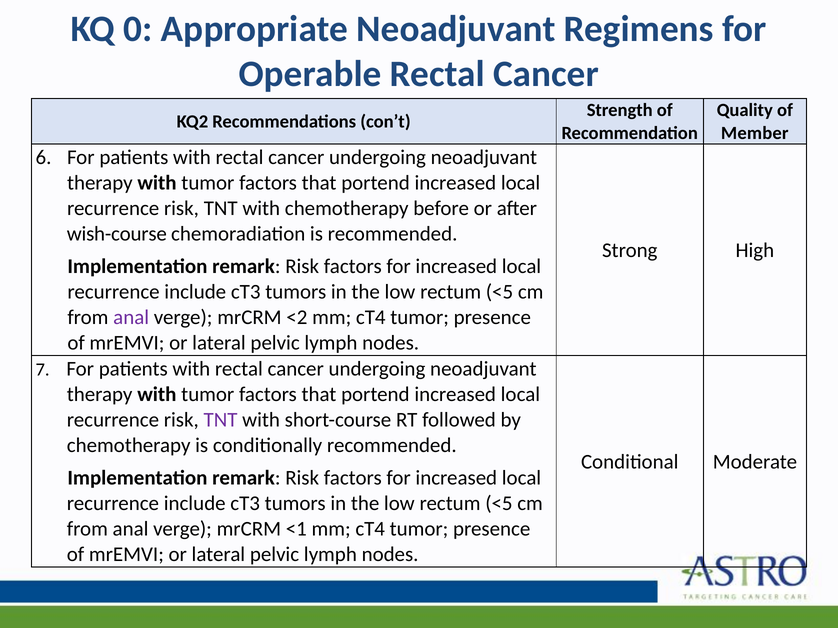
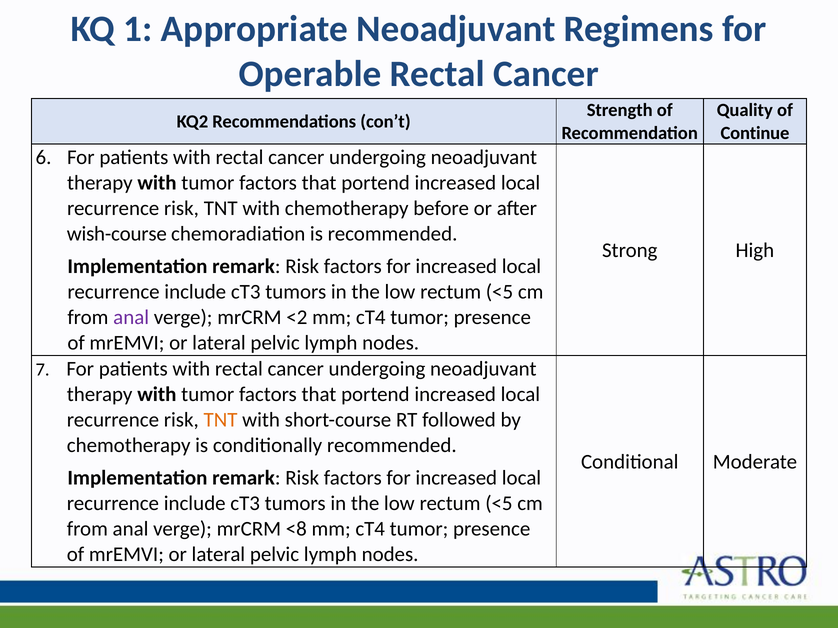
0: 0 -> 1 (138, 29)
Member: Member -> Continue (755, 133)
TNT colour: purple -> orange (221, 420)
<1: <1 -> <8 (296, 529)
